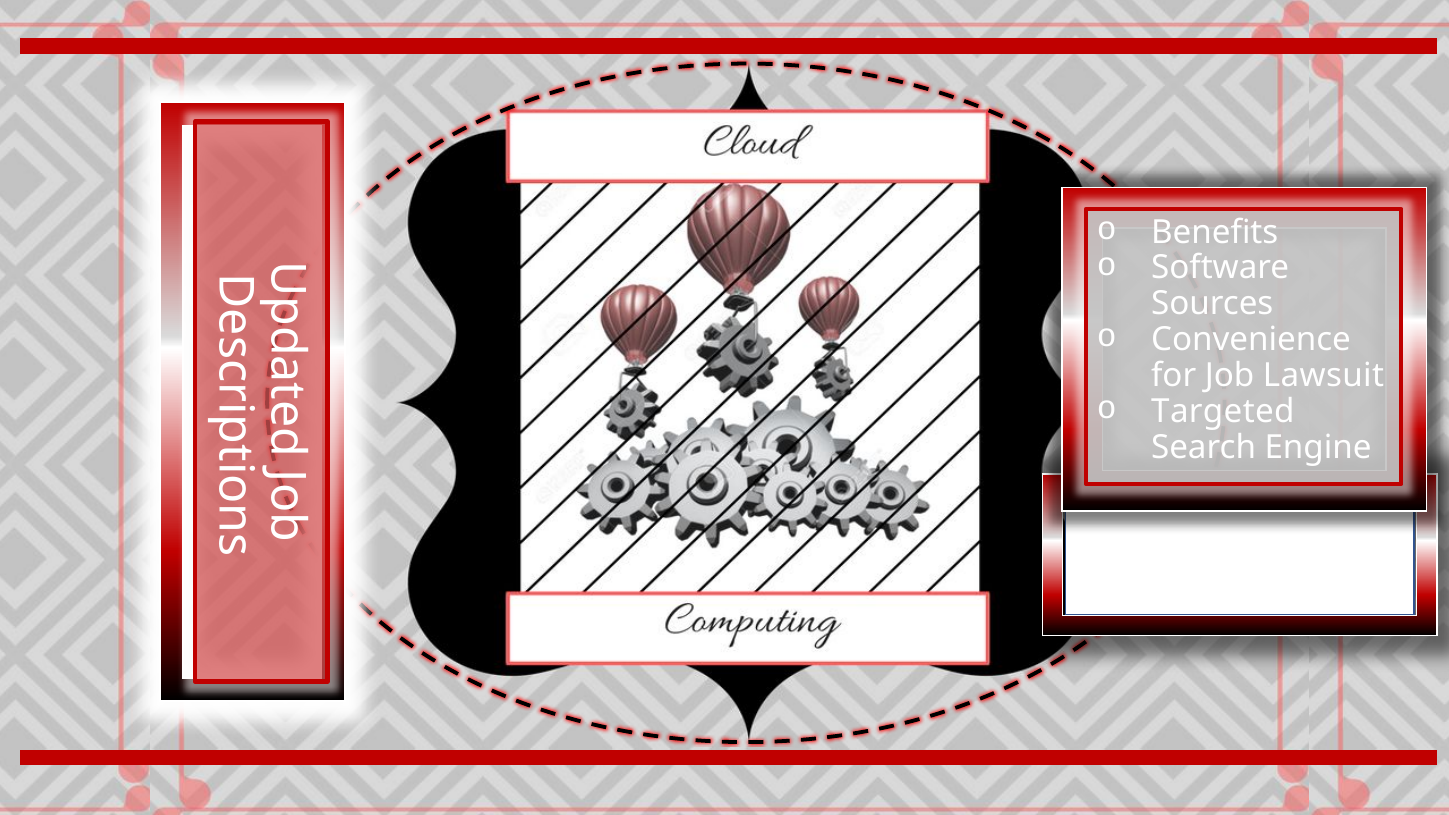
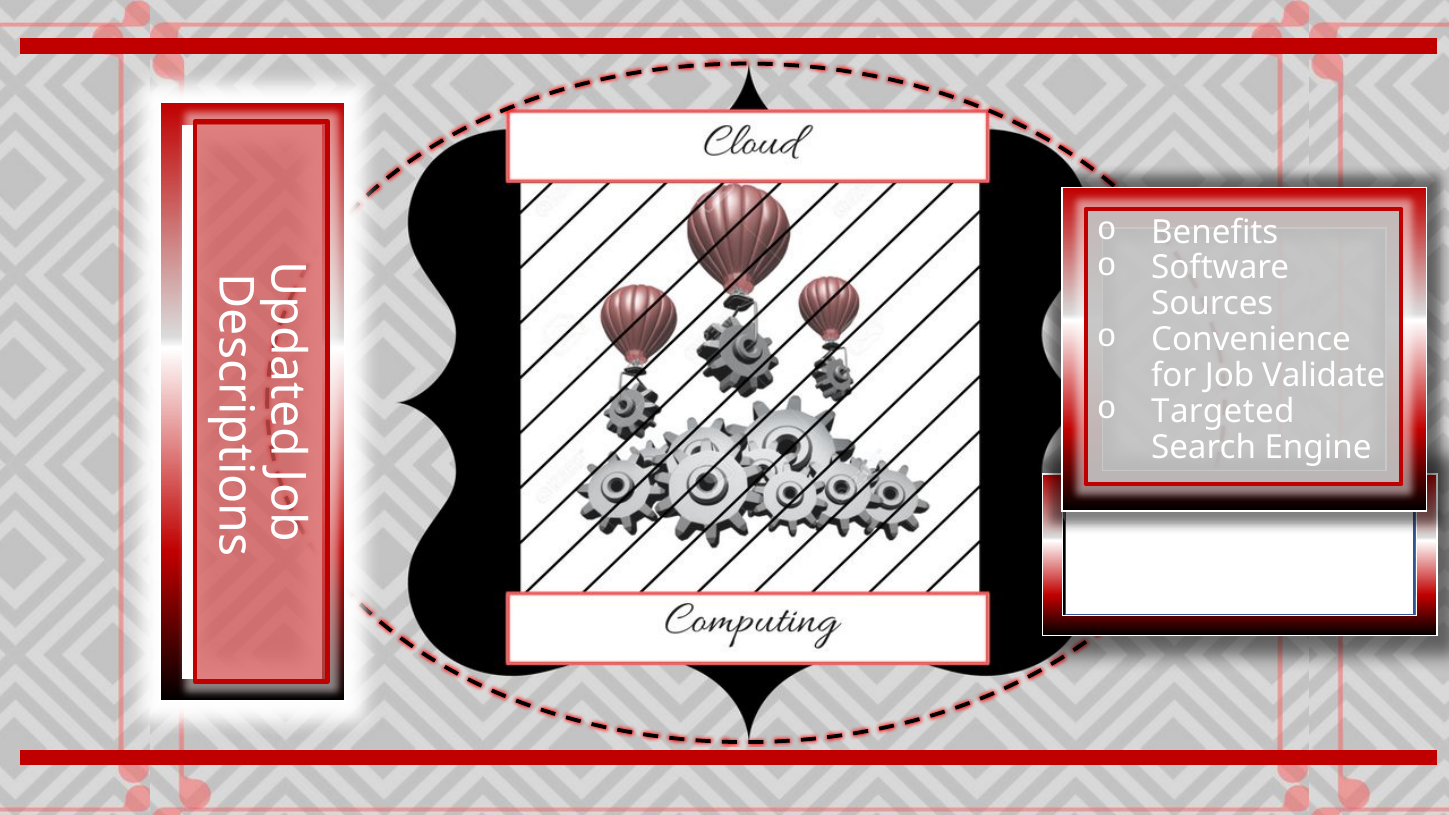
Lawsuit: Lawsuit -> Validate (1324, 376)
